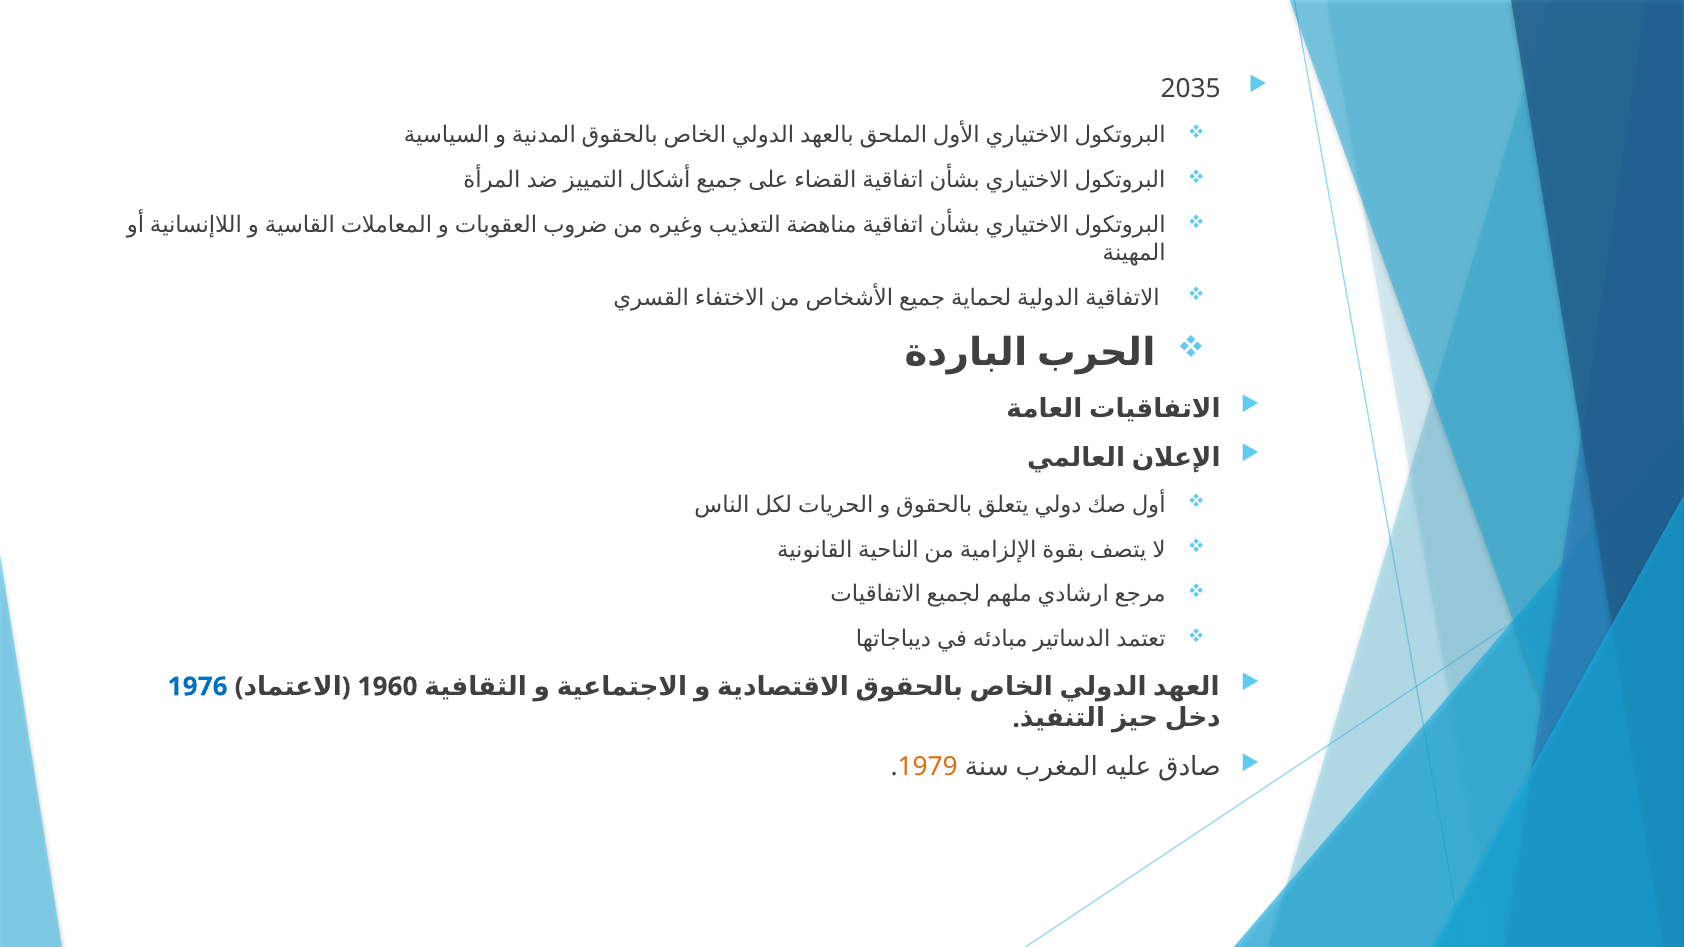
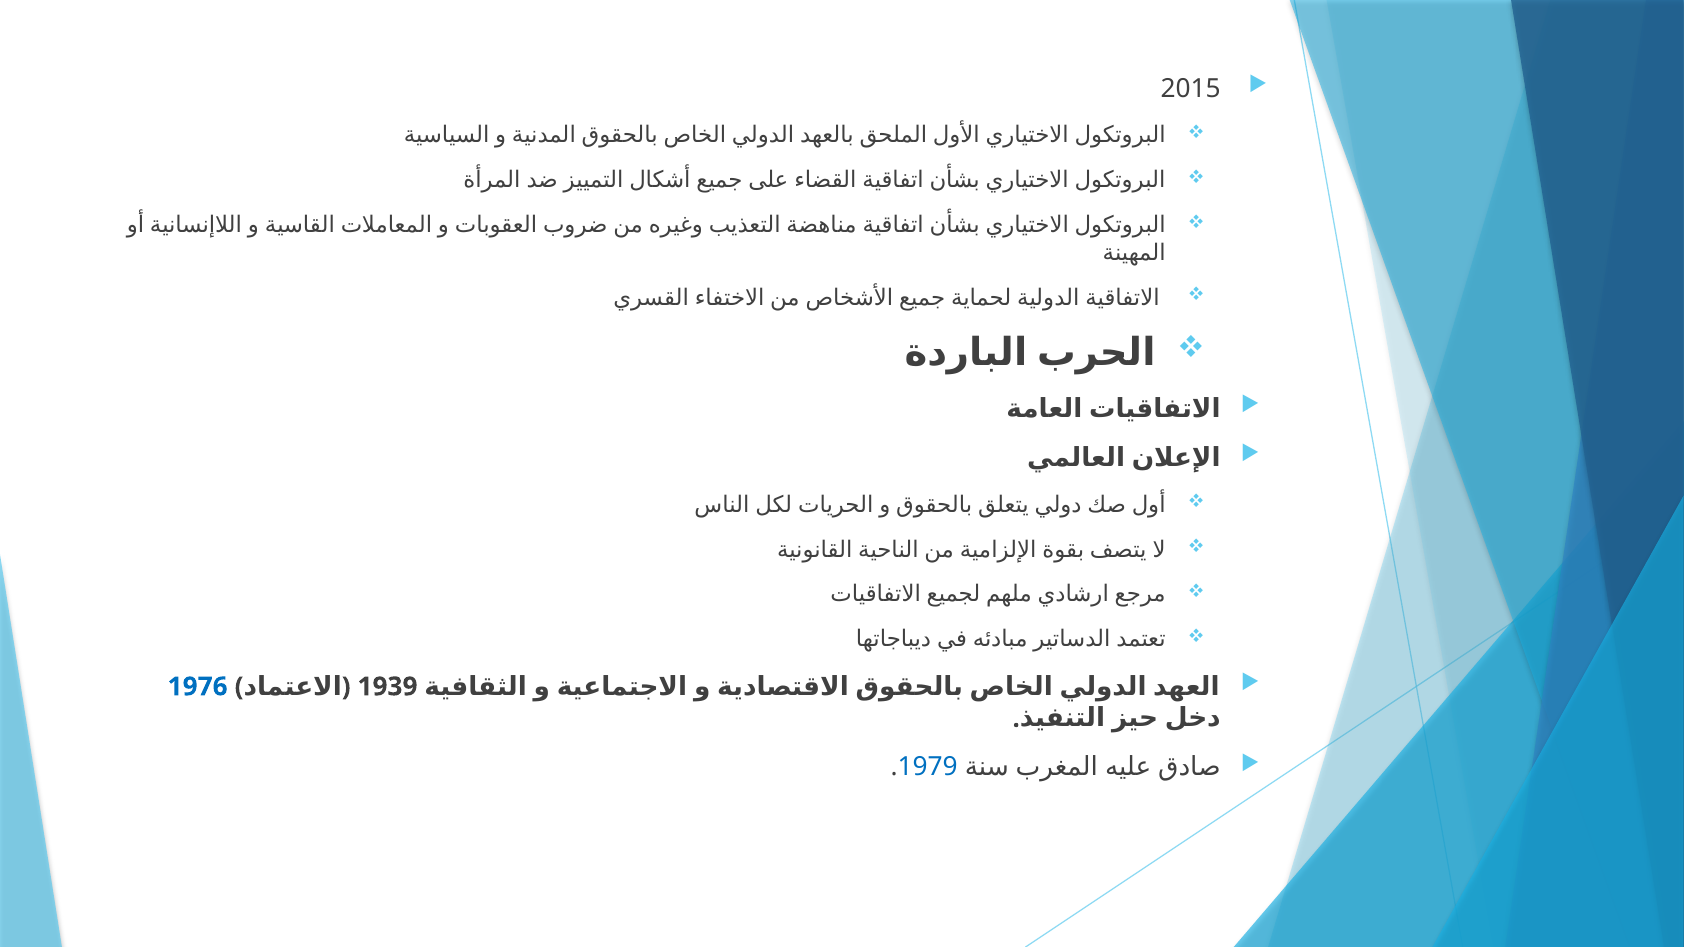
2035: 2035 -> 2015 (1191, 89)
1960: 1960 -> 1939 (388, 687)
1979 colour: orange -> blue (928, 768)
